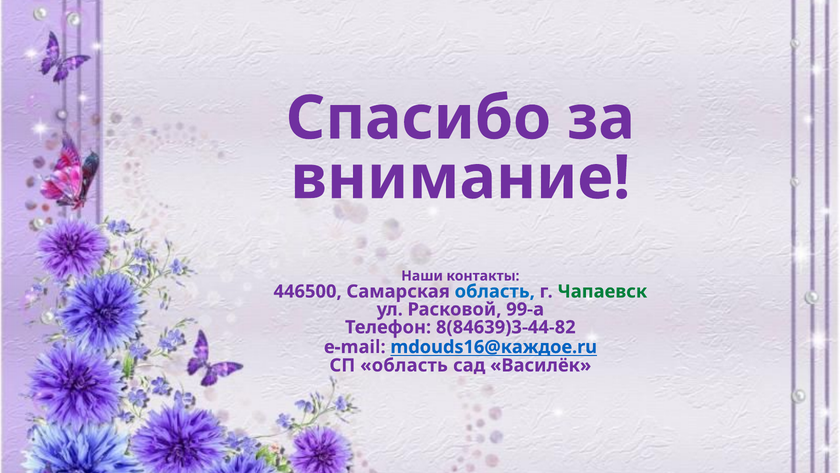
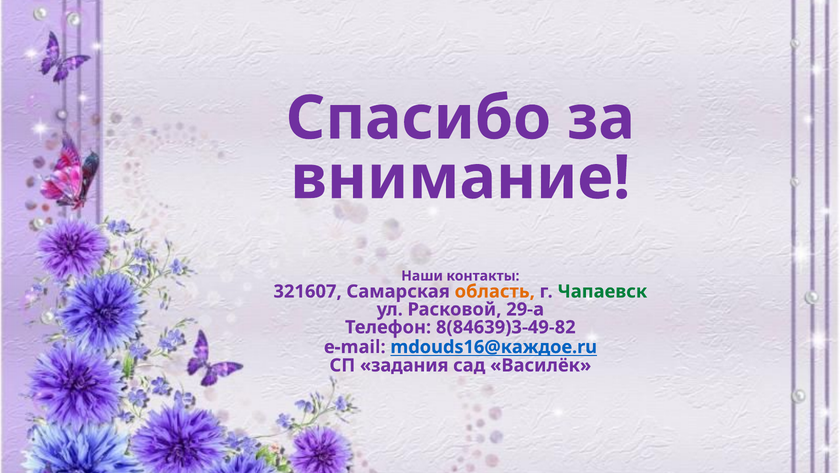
446500: 446500 -> 321607 (308, 291)
область colour: blue -> orange (495, 291)
99-а: 99-а -> 29-а (525, 309)
8(84639)3-44-82: 8(84639)3-44-82 -> 8(84639)3-49-82 (506, 327)
СП область: область -> задания (404, 365)
